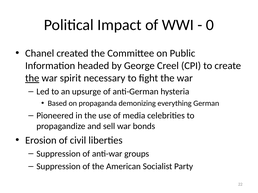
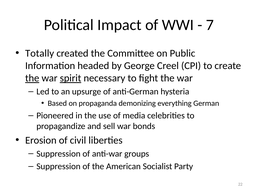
0: 0 -> 7 (210, 25)
Chanel: Chanel -> Totally (40, 53)
spirit underline: none -> present (71, 78)
